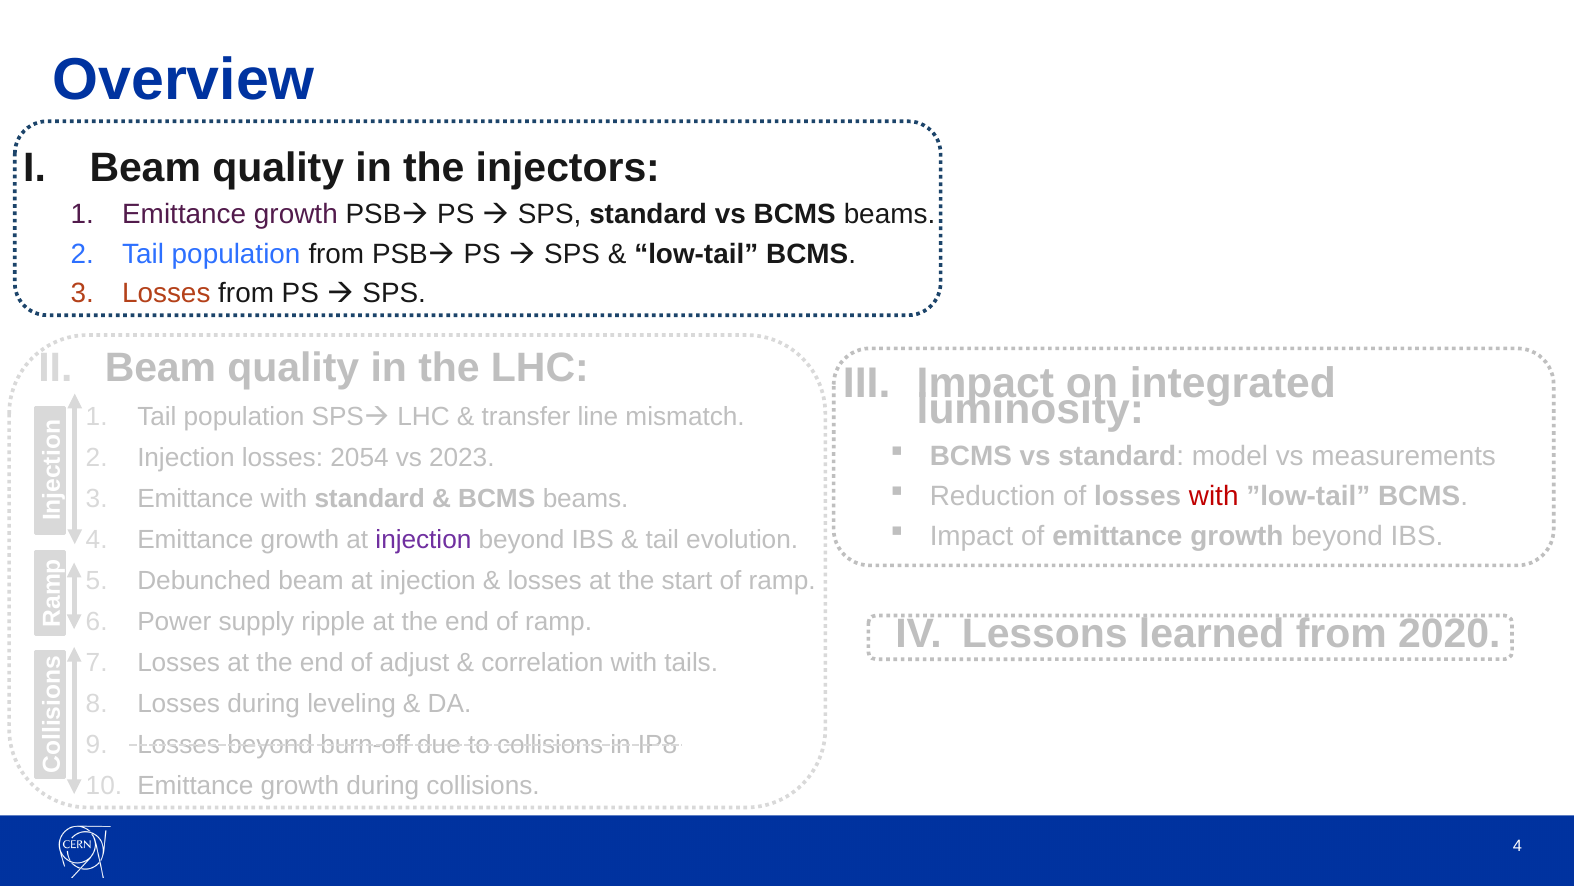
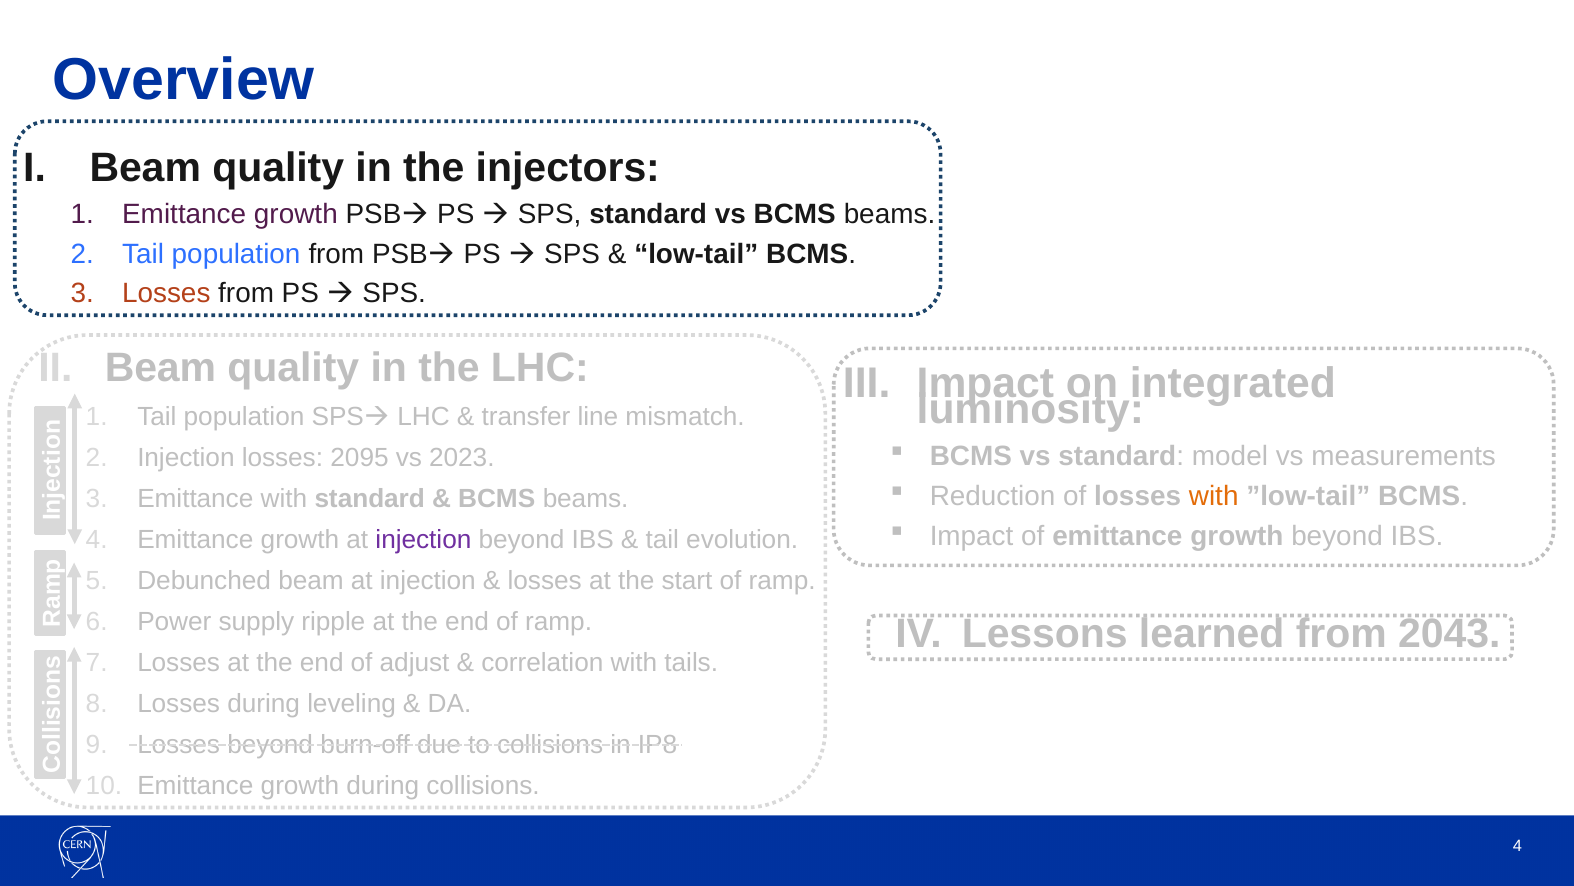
2054: 2054 -> 2095 (360, 457)
with colour: red -> orange (1214, 496)
2020: 2020 -> 2043 (1449, 634)
